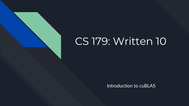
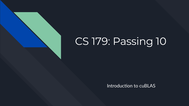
Written: Written -> Passing (133, 42)
